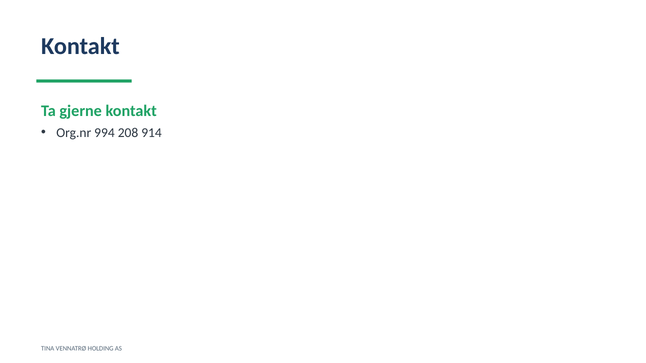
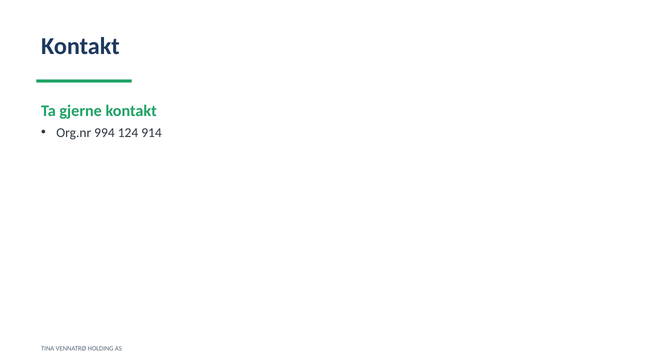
208: 208 -> 124 (128, 133)
